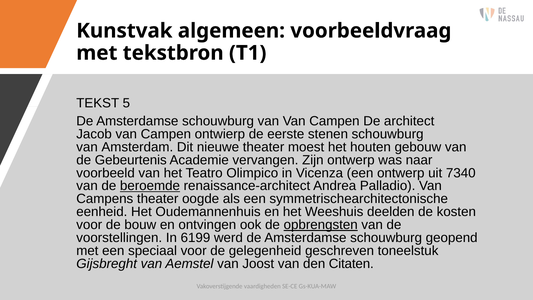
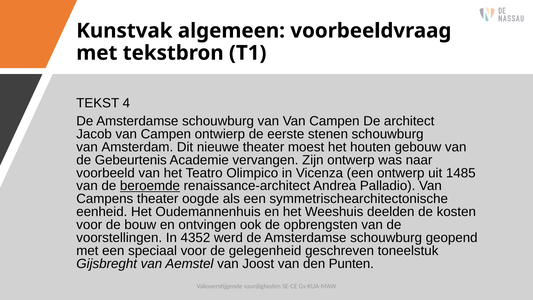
5: 5 -> 4 (126, 103)
7340: 7340 -> 1485 (461, 173)
opbrengsten underline: present -> none (321, 225)
6199: 6199 -> 4352 (195, 238)
Citaten: Citaten -> Punten (351, 264)
